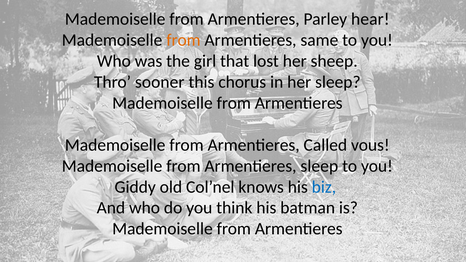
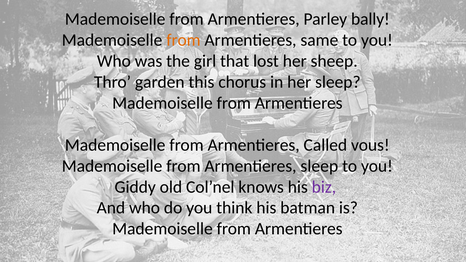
hear: hear -> bally (370, 19)
sooner: sooner -> garden (160, 82)
biz colour: blue -> purple (324, 187)
